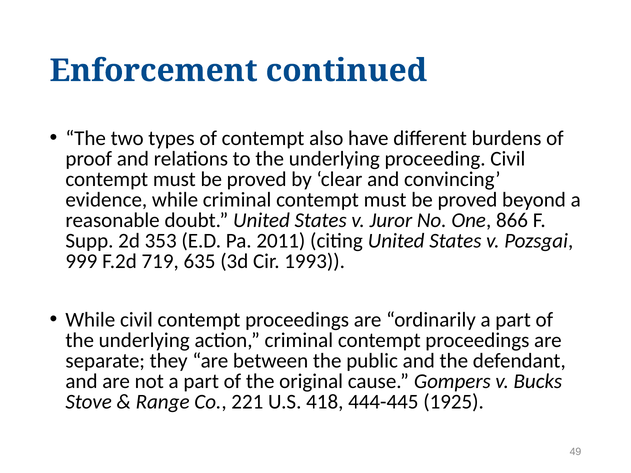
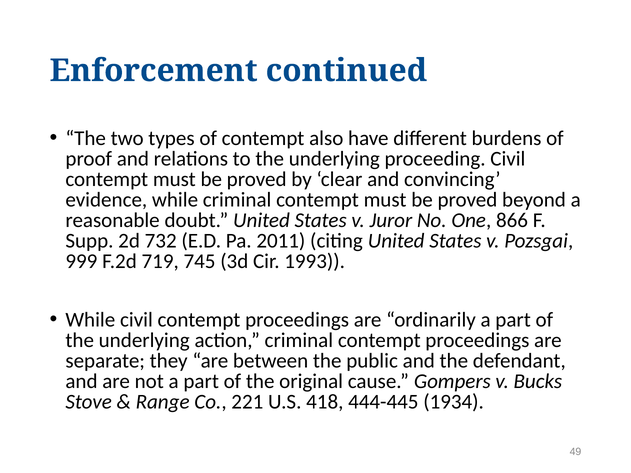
353: 353 -> 732 (161, 241)
635: 635 -> 745 (199, 261)
1925: 1925 -> 1934 (454, 402)
